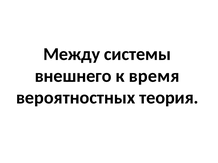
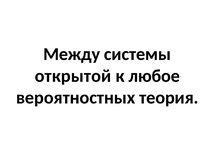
внешнего: внешнего -> открытой (73, 76)
время: время -> любое (154, 76)
